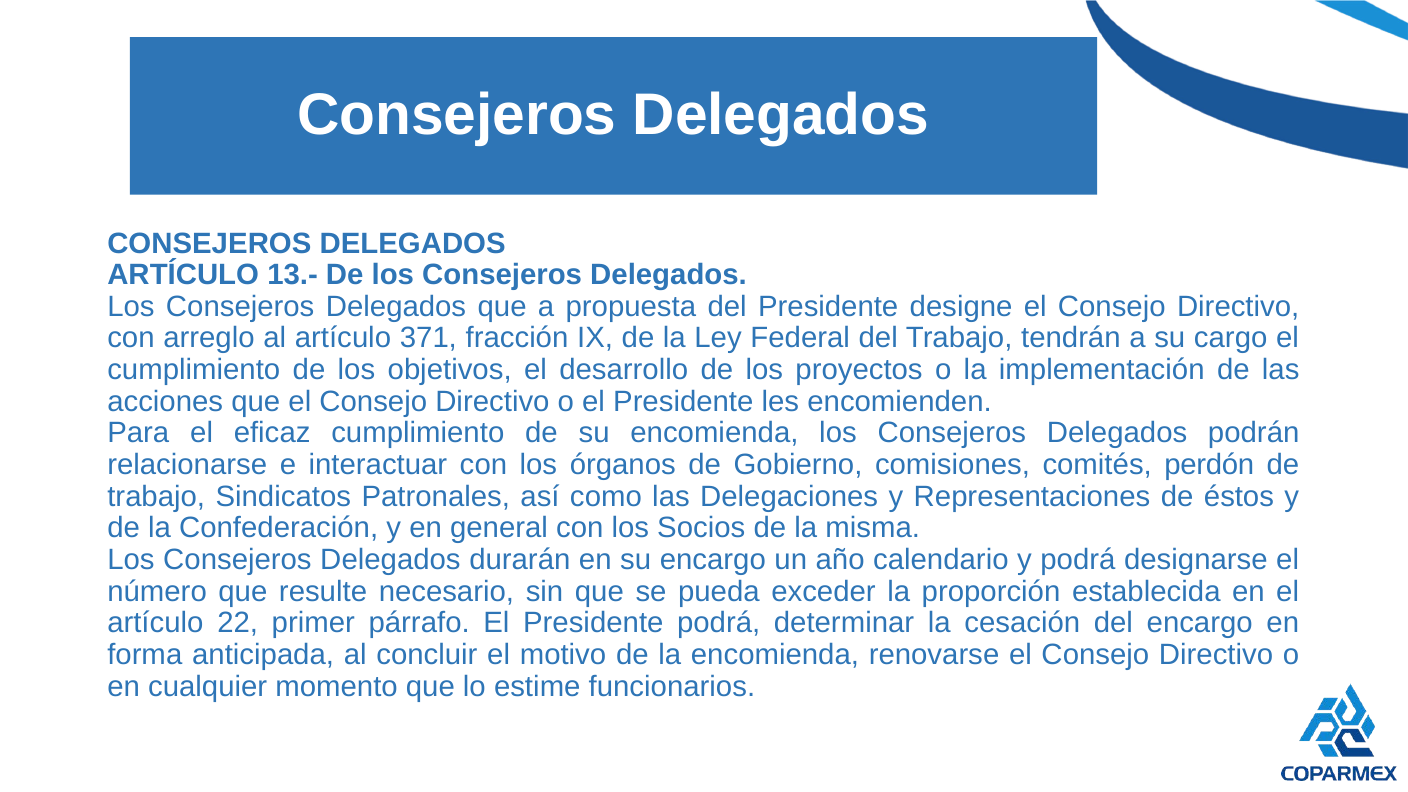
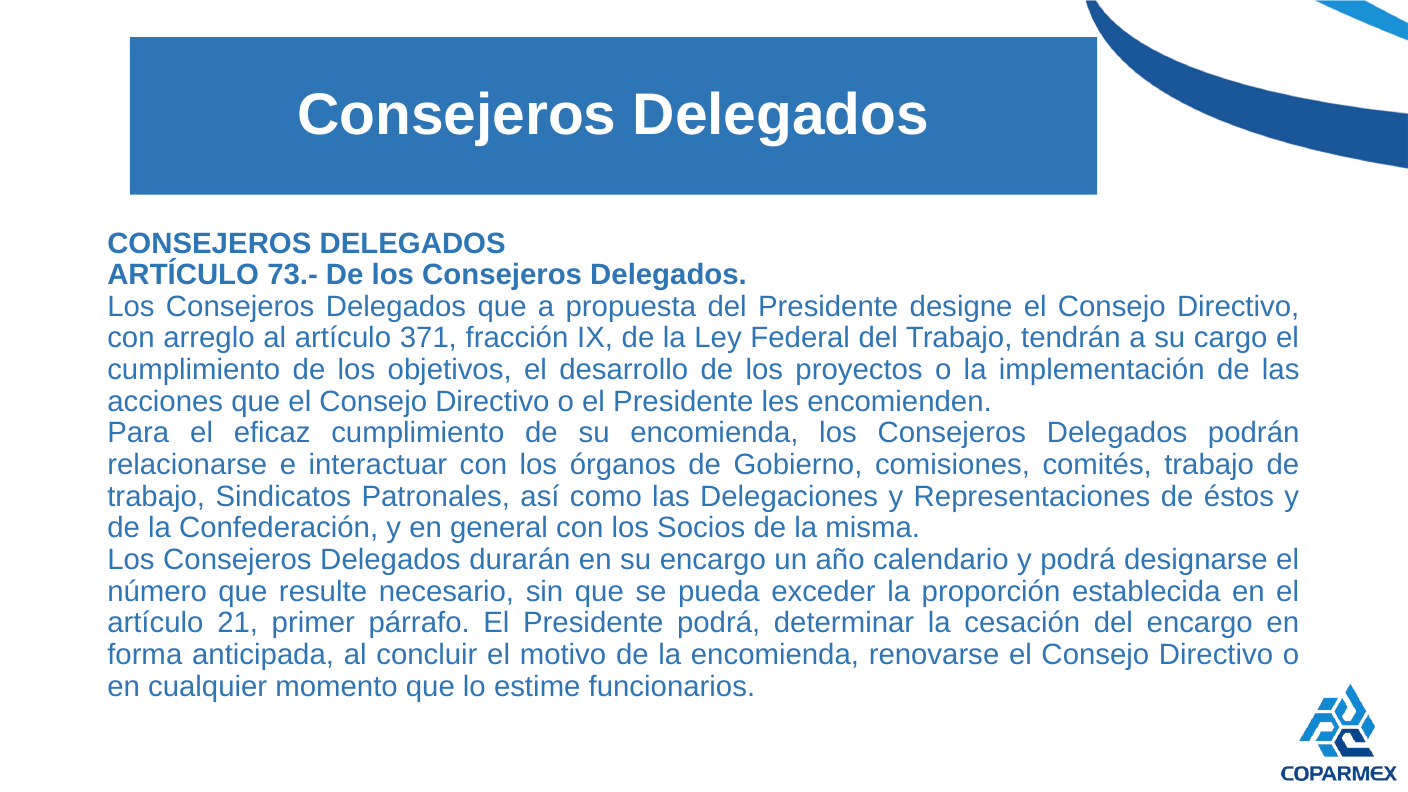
13.-: 13.- -> 73.- (293, 275)
comités perdón: perdón -> trabajo (1209, 465)
22: 22 -> 21 (238, 623)
